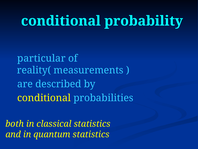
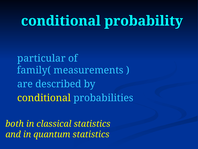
reality(: reality( -> family( (34, 70)
